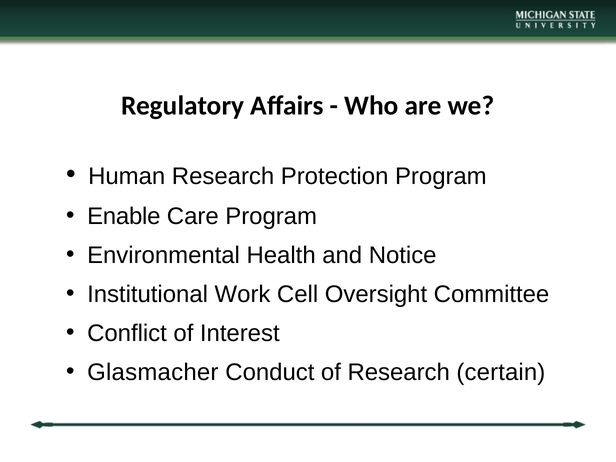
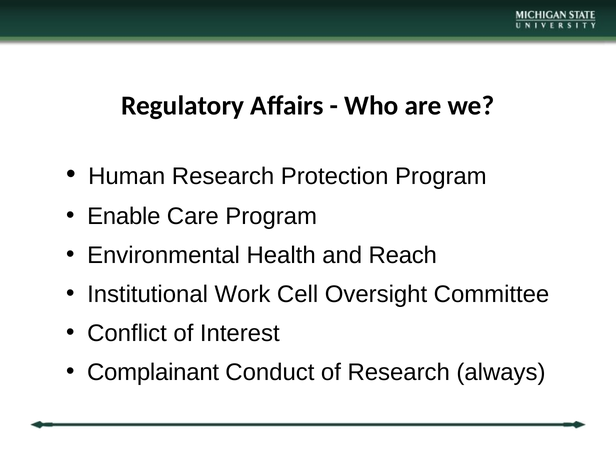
Notice: Notice -> Reach (403, 255)
Glasmacher: Glasmacher -> Complainant (153, 372)
certain: certain -> always (501, 372)
